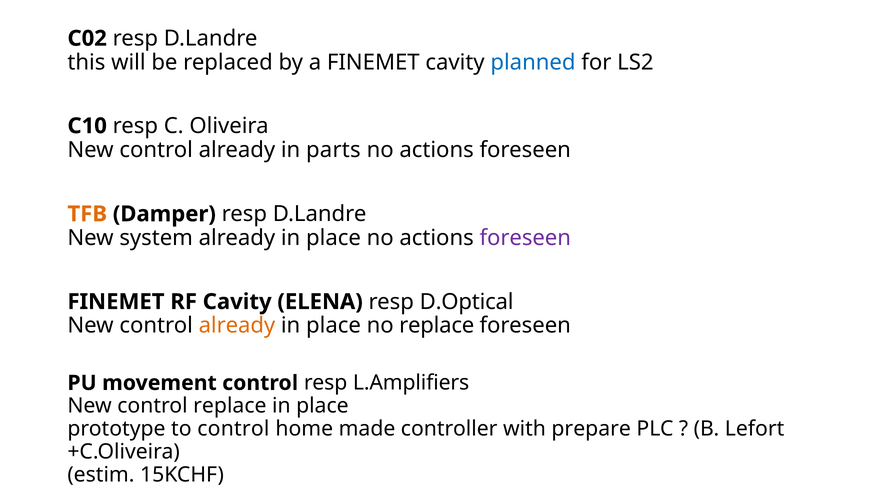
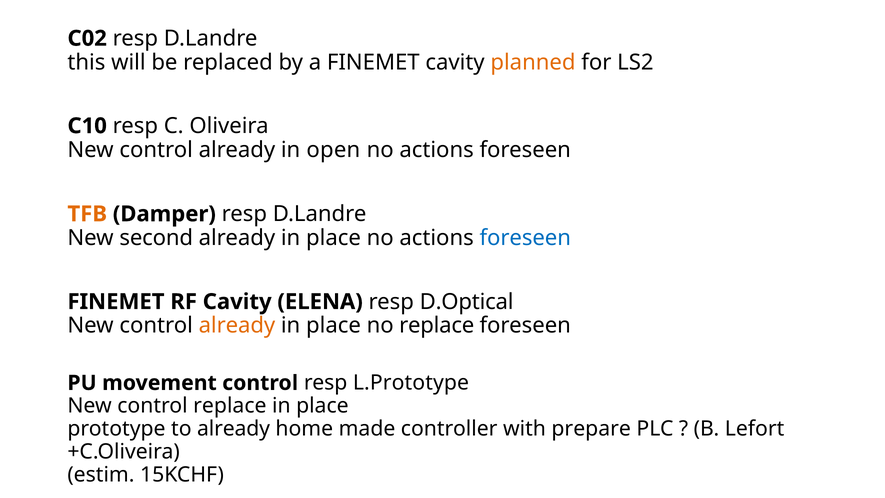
planned colour: blue -> orange (533, 62)
parts: parts -> open (333, 150)
system: system -> second (156, 238)
foreseen colour: purple -> blue (525, 238)
L.Amplifiers: L.Amplifiers -> L.Prototype (411, 383)
to control: control -> already (234, 429)
